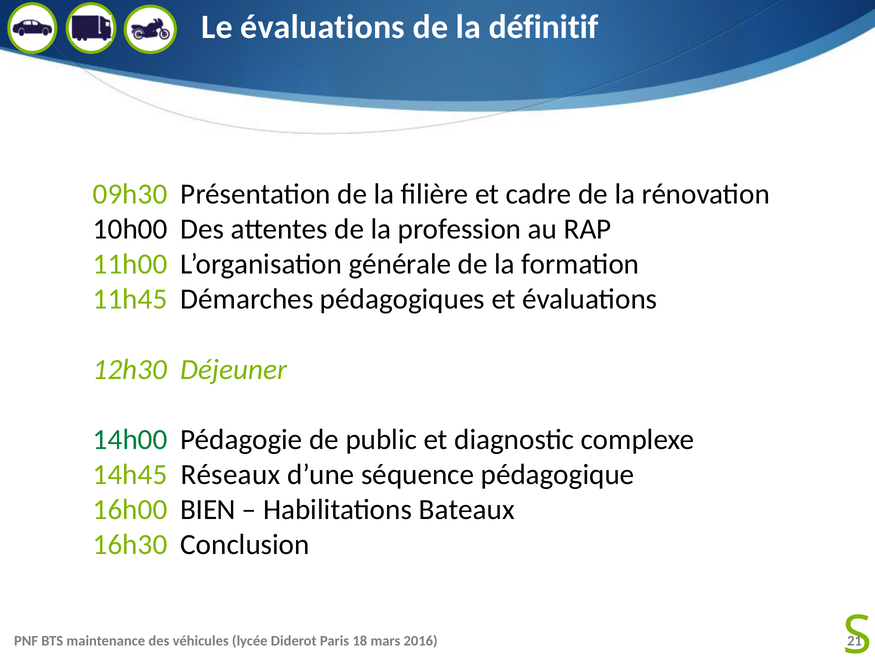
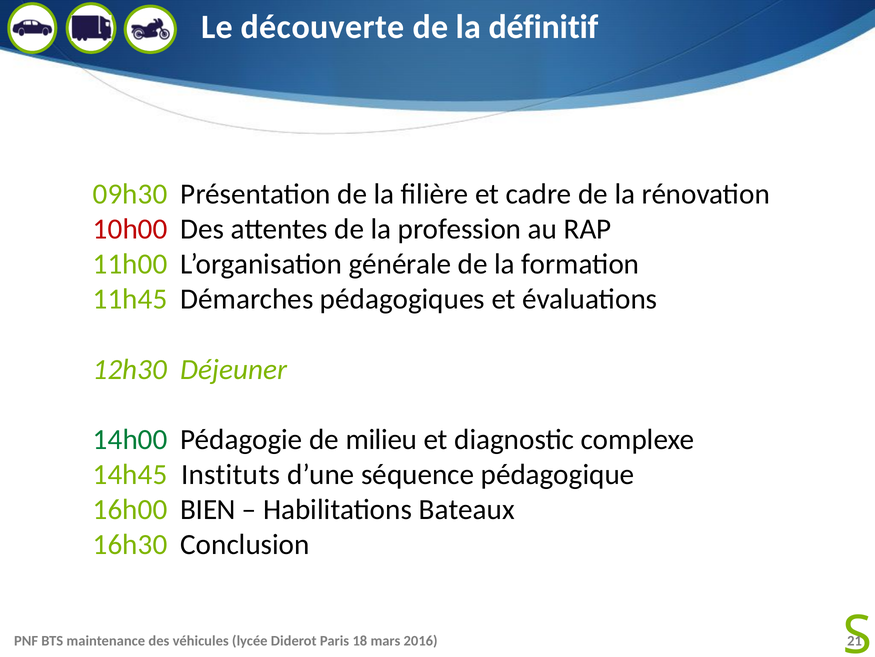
Le évaluations: évaluations -> découverte (323, 27)
10h00 colour: black -> red (130, 229)
public: public -> milieu (381, 439)
Réseaux: Réseaux -> Instituts (231, 474)
